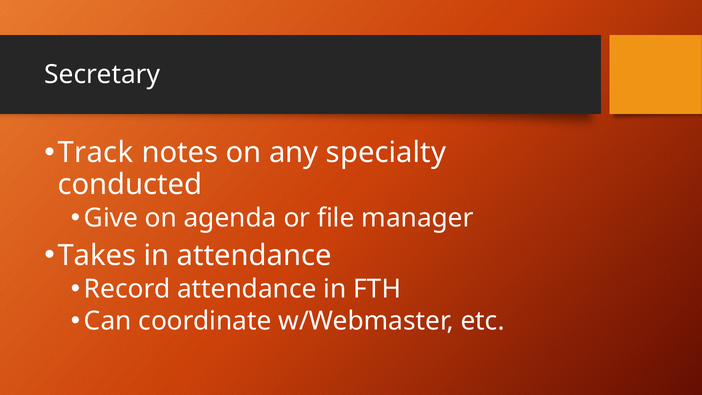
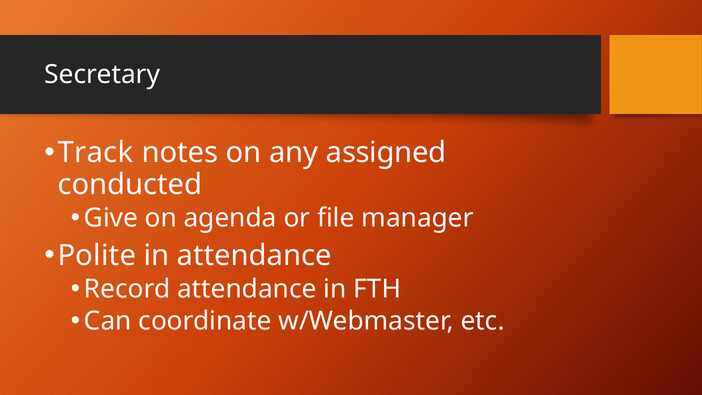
specialty: specialty -> assigned (386, 153)
Takes: Takes -> Polite (97, 255)
